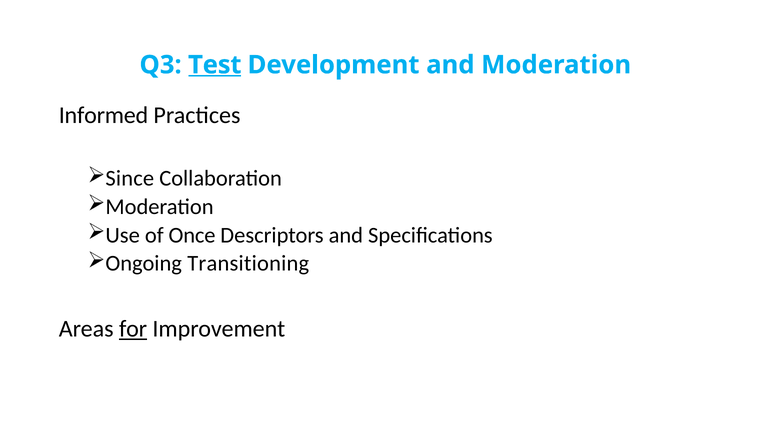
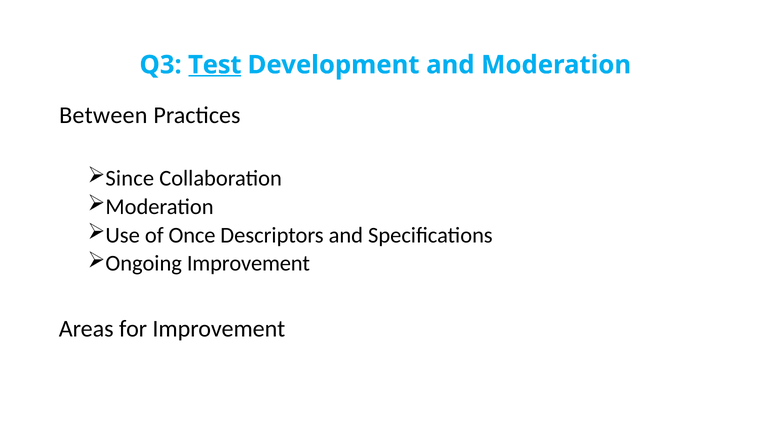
Informed: Informed -> Between (103, 115)
Ongoing Transitioning: Transitioning -> Improvement (248, 263)
for underline: present -> none (133, 329)
